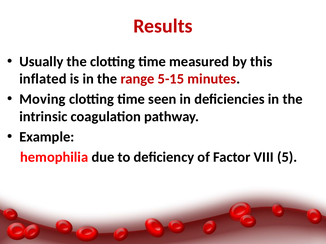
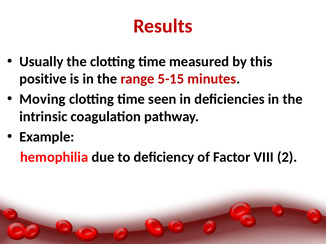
inflated: inflated -> positive (43, 79)
5: 5 -> 2 (287, 157)
